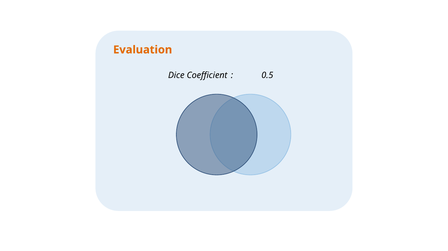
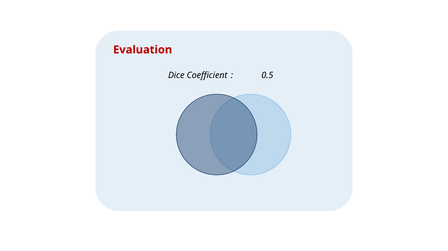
Evaluation colour: orange -> red (143, 50)
